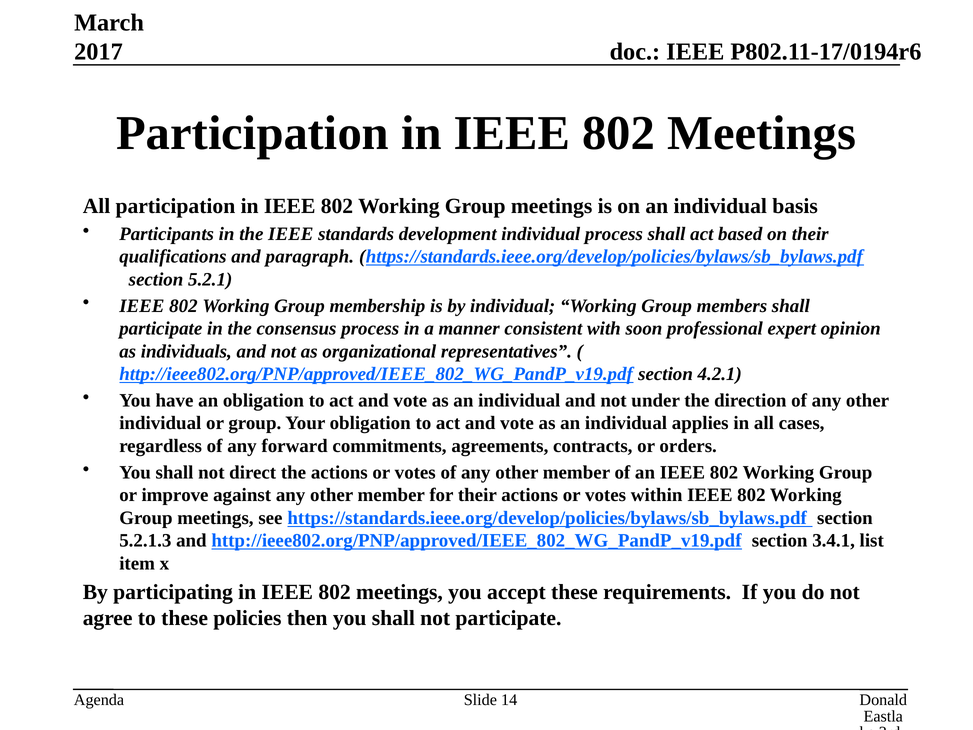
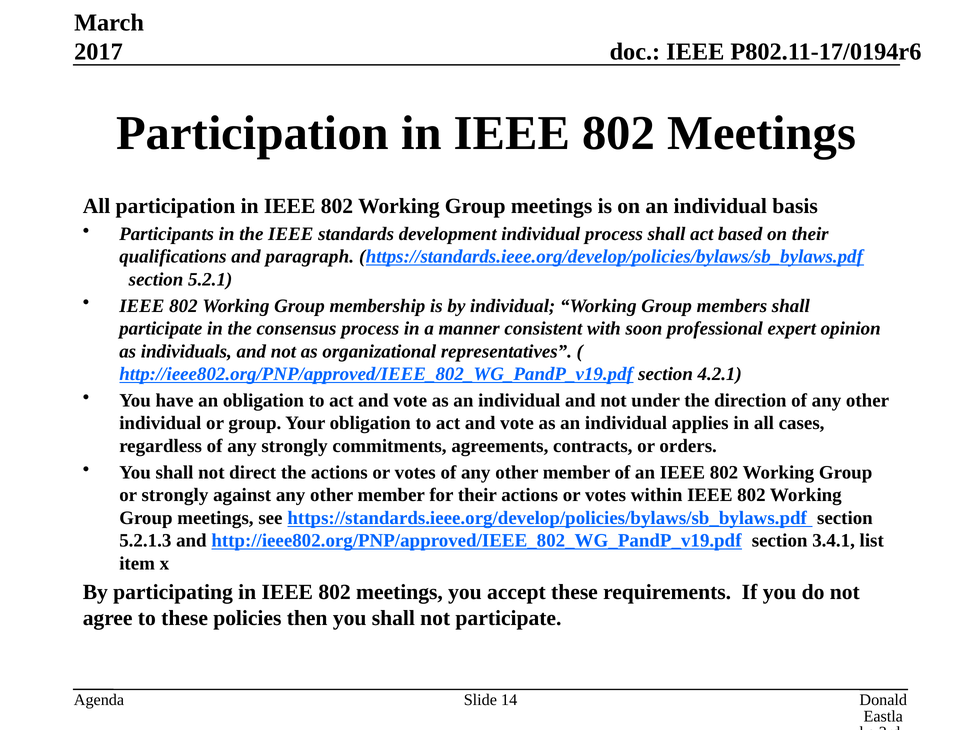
any forward: forward -> strongly (295, 446)
or improve: improve -> strongly (175, 495)
